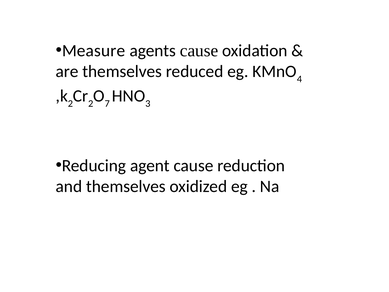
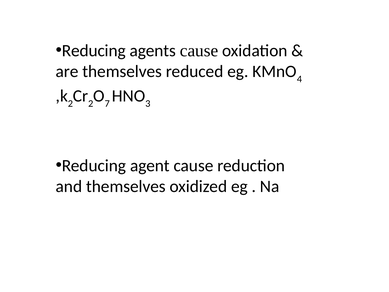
Measure: Measure -> Reducing (94, 51)
